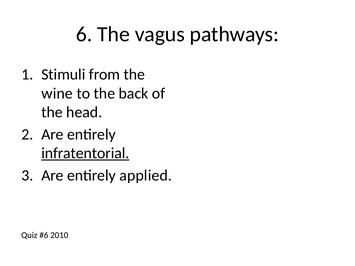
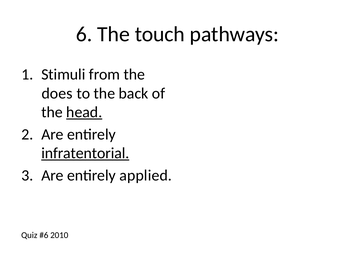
vagus: vagus -> touch (160, 34)
wine: wine -> does (57, 93)
head underline: none -> present (84, 112)
